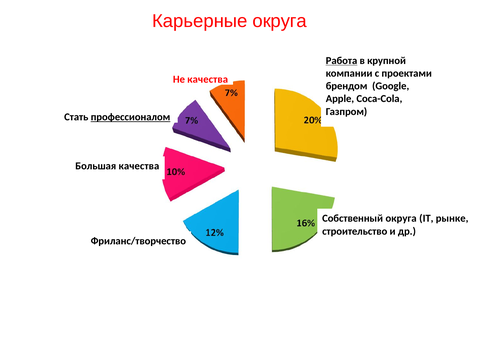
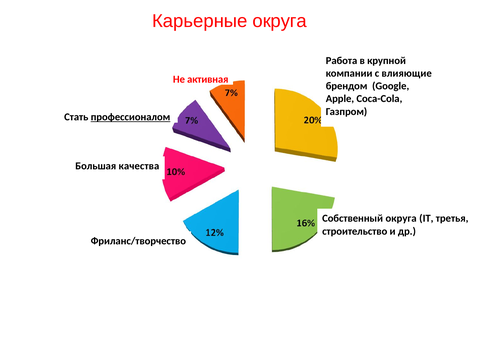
Работа underline: present -> none (342, 61)
проектами: проектами -> влияющие (407, 73)
Не качества: качества -> активная (208, 79)
рынке: рынке -> третья (452, 218)
